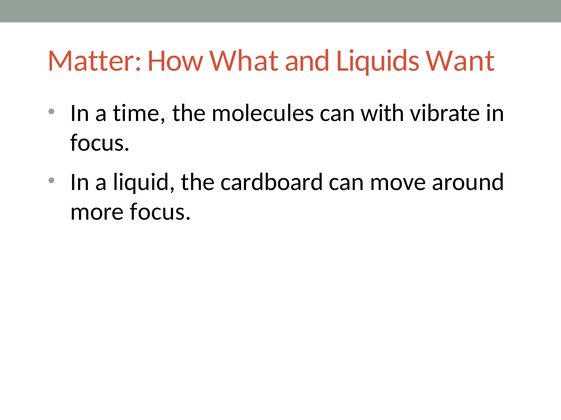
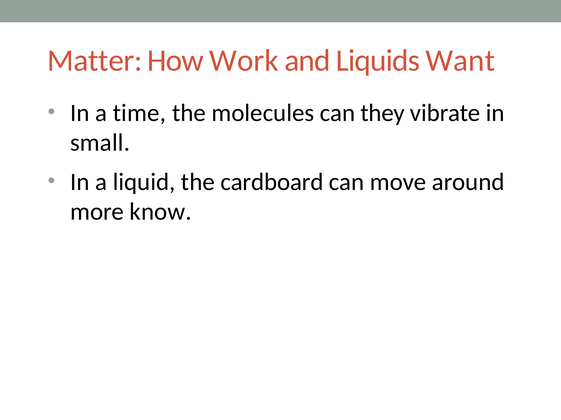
What: What -> Work (244, 61)
with: with -> they (383, 113)
focus: focus -> small (100, 143)
more focus: focus -> know (161, 212)
